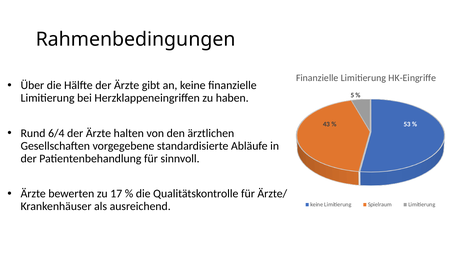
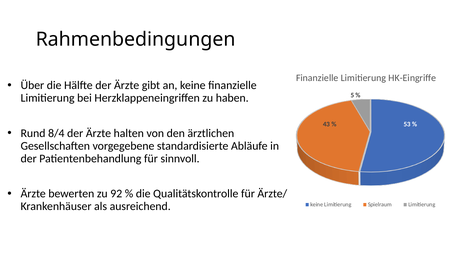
6/4: 6/4 -> 8/4 (56, 133)
17: 17 -> 92 (116, 193)
